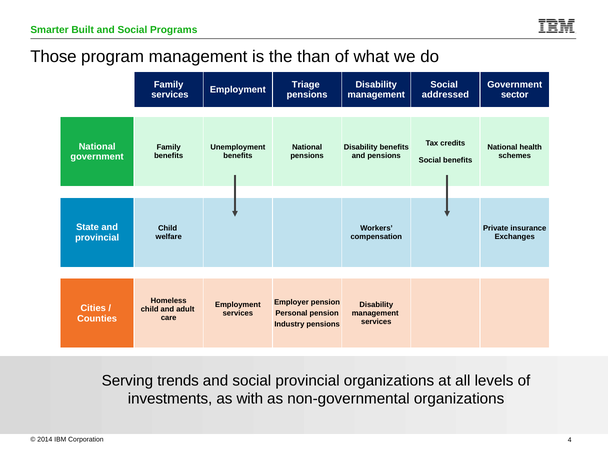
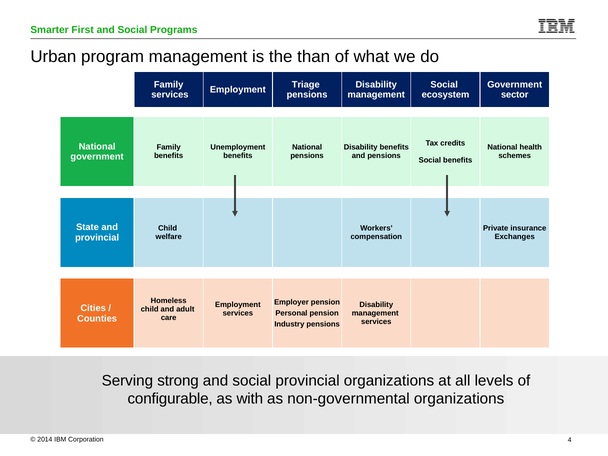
Built: Built -> First (83, 30)
Those: Those -> Urban (53, 57)
addressed: addressed -> ecosystem (445, 95)
trends: trends -> strong (178, 381)
investments: investments -> configurable (170, 399)
